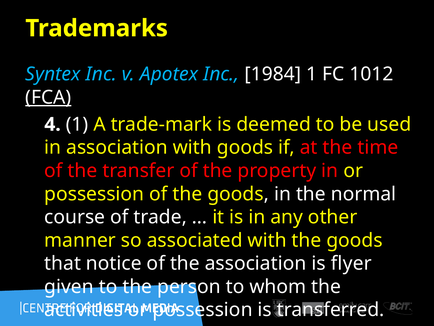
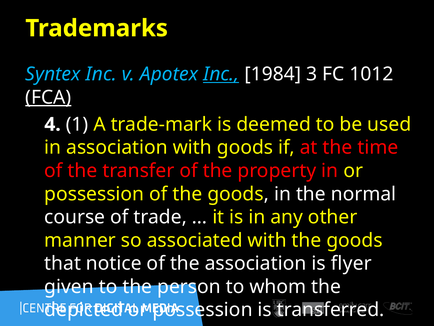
Inc underline: none -> present (221, 74)
1984 1: 1 -> 3 (312, 74)
activities: activities -> depicted (84, 309)
